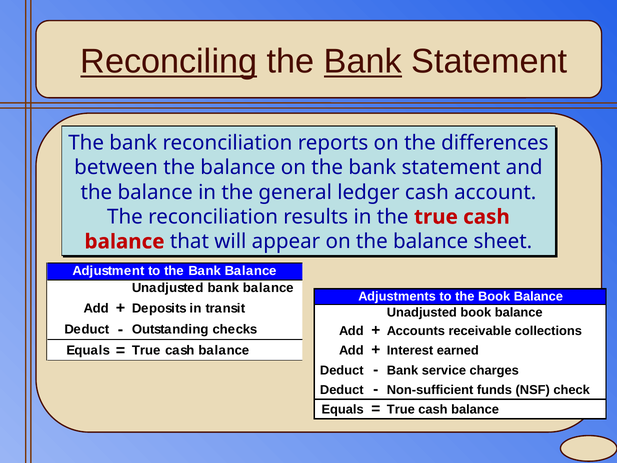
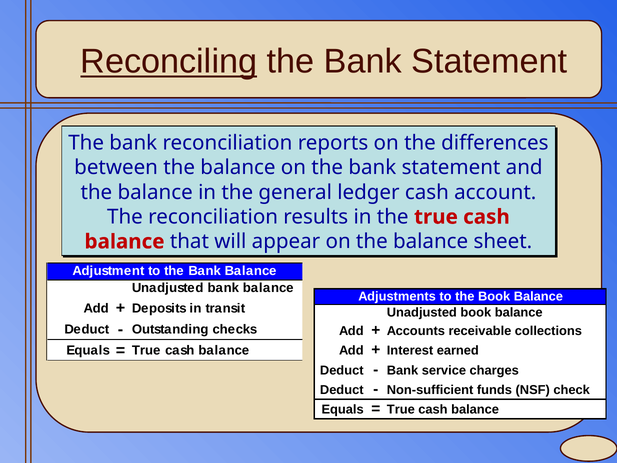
Bank underline: present -> none (363, 62)
